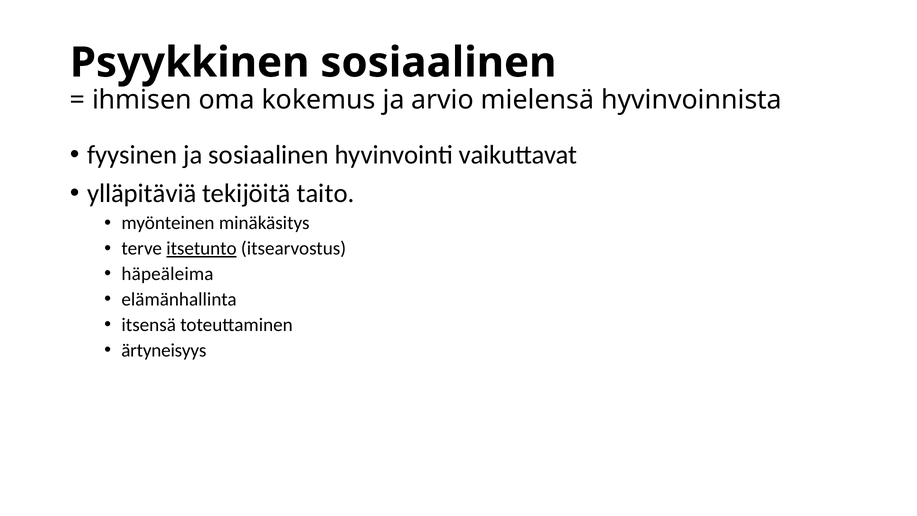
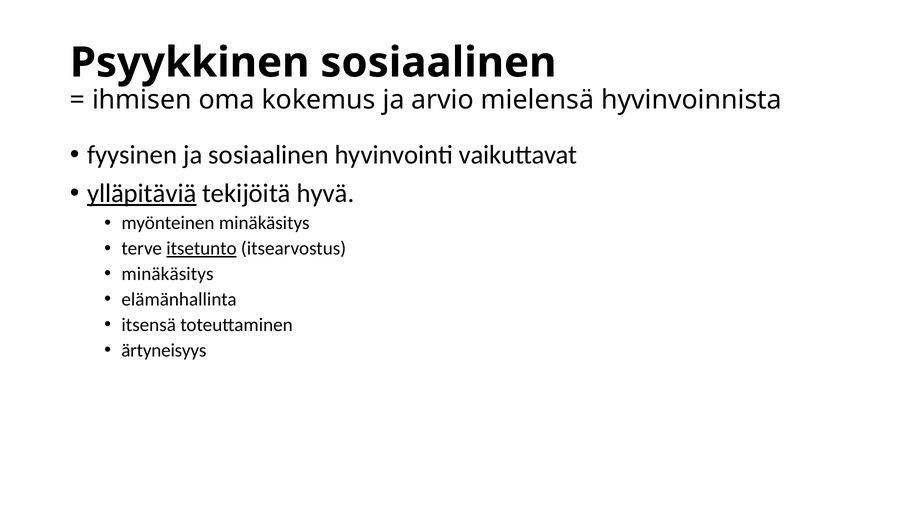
ylläpitäviä underline: none -> present (142, 193)
taito: taito -> hyvä (325, 193)
häpeäleima: häpeäleima -> minäkäsitys (168, 274)
